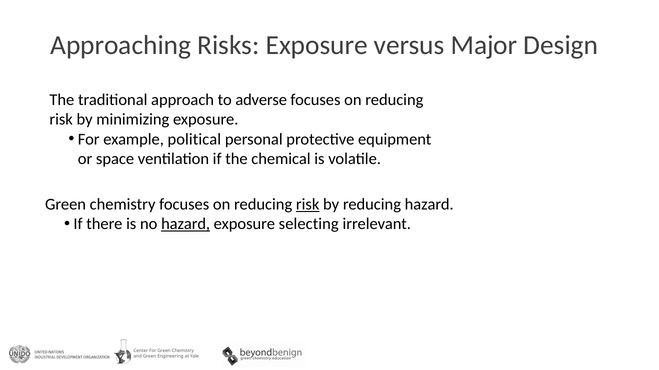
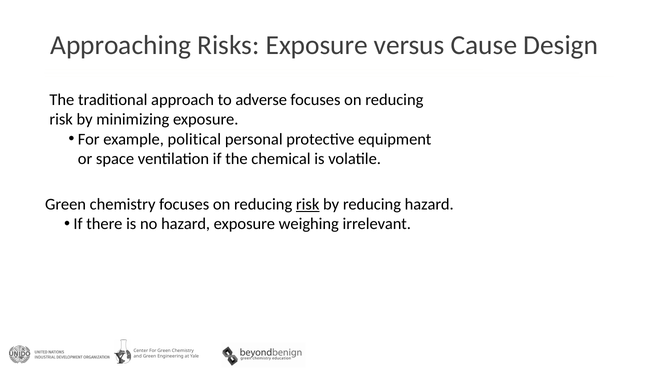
Major: Major -> Cause (484, 45)
hazard underline: present -> none (186, 224)
selecting: selecting -> weighing (309, 224)
